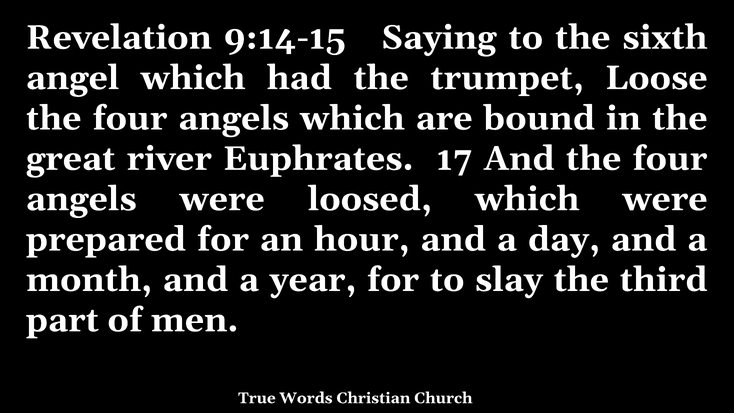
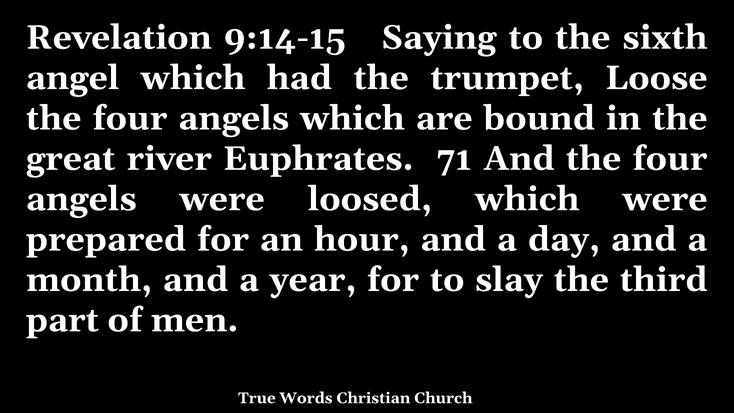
17: 17 -> 71 (454, 159)
